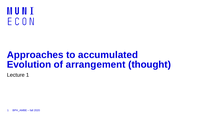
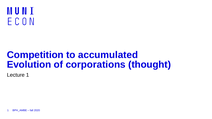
Approaches: Approaches -> Competition (35, 55)
arrangement: arrangement -> corporations (96, 65)
